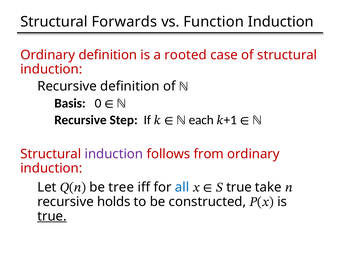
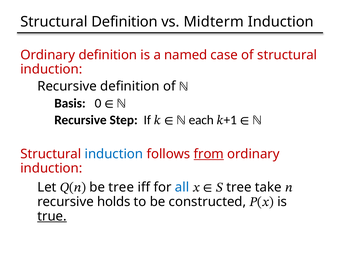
Structural Forwards: Forwards -> Definition (125, 22)
Function: Function -> Midterm (214, 22)
rooted: rooted -> named (186, 55)
induction colour: purple -> blue (114, 154)
from underline: none -> present (209, 154)
true: true -> tree (239, 187)
